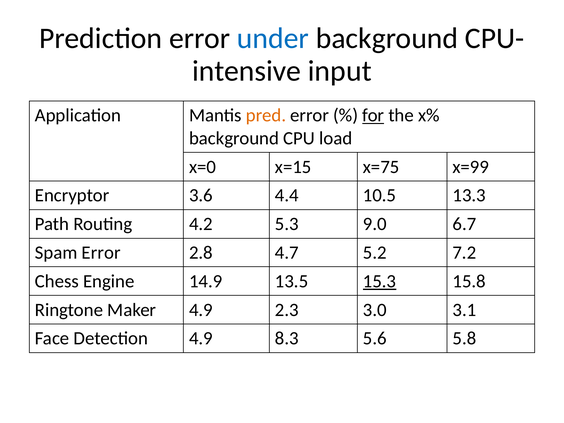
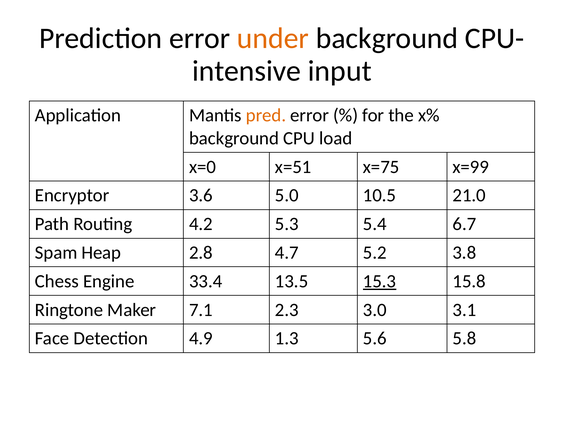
under colour: blue -> orange (273, 38)
for underline: present -> none (373, 115)
x=15: x=15 -> x=51 (293, 167)
4.4: 4.4 -> 5.0 (287, 195)
13.3: 13.3 -> 21.0 (469, 195)
9.0: 9.0 -> 5.4 (375, 224)
Spam Error: Error -> Heap (101, 253)
7.2: 7.2 -> 3.8 (464, 253)
14.9: 14.9 -> 33.4 (206, 281)
Maker 4.9: 4.9 -> 7.1 (201, 310)
8.3: 8.3 -> 1.3 (287, 338)
